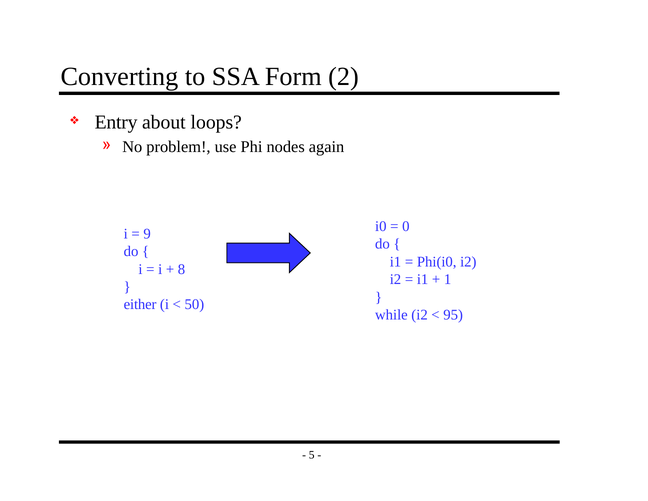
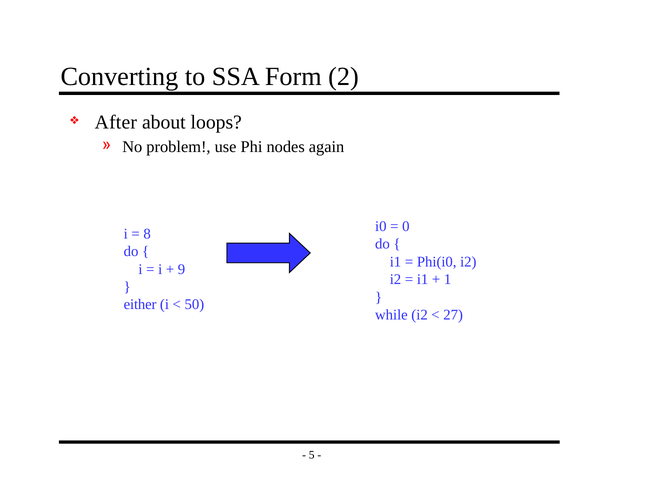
Entry: Entry -> After (116, 122)
9: 9 -> 8 (147, 234)
8: 8 -> 9 (182, 269)
95: 95 -> 27 (453, 315)
